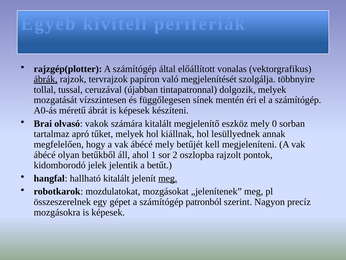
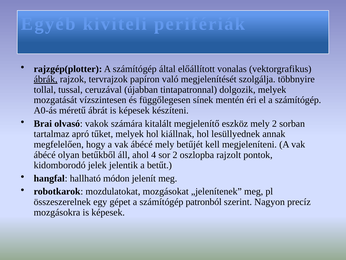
mely 0: 0 -> 2 (274, 123)
1: 1 -> 4 (154, 155)
hallható kitalált: kitalált -> módon (116, 178)
meg underline: present -> none (168, 178)
